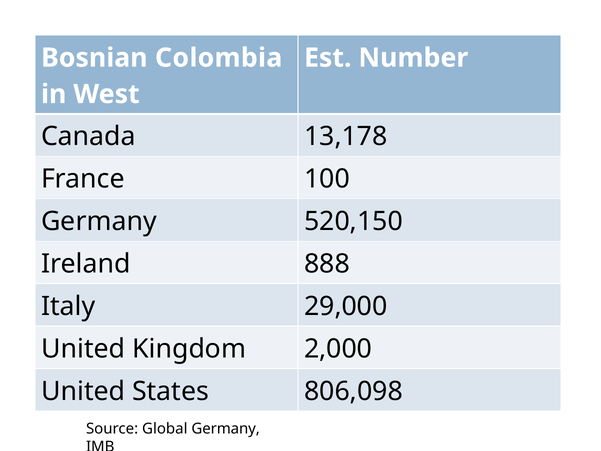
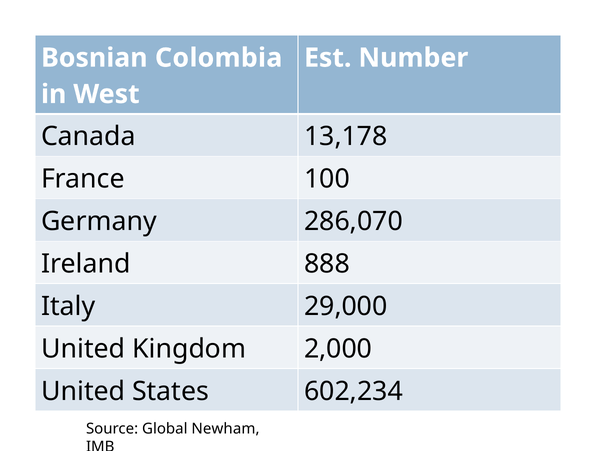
520,150: 520,150 -> 286,070 (353, 221)
806,098: 806,098 -> 602,234 (353, 391)
Global Germany: Germany -> Newham (226, 429)
